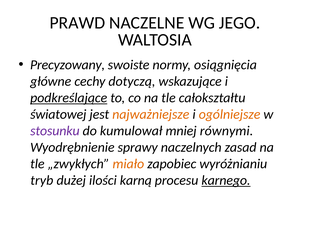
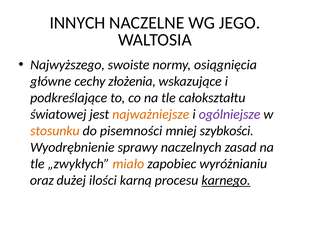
PRAWD: PRAWD -> INNYCH (77, 23)
Precyzowany: Precyzowany -> Najwyższego (68, 65)
dotyczą: dotyczą -> złożenia (132, 82)
podkreślające underline: present -> none (69, 98)
ogólniejsze colour: orange -> purple (230, 115)
stosunku colour: purple -> orange (55, 131)
kumulował: kumulował -> pisemności (131, 131)
równymi: równymi -> szybkości (227, 131)
tryb: tryb -> oraz (42, 181)
